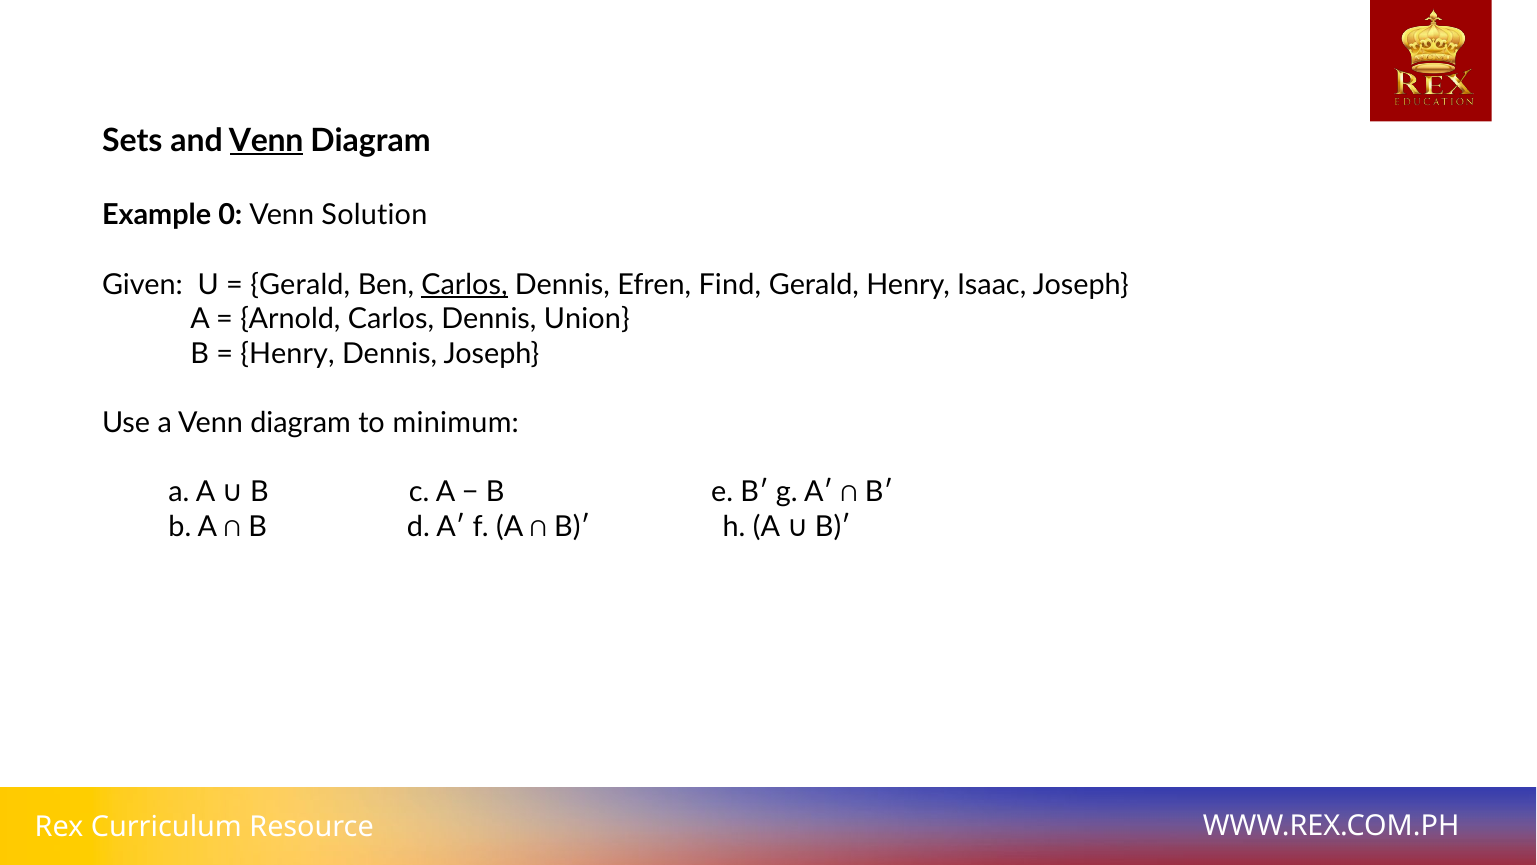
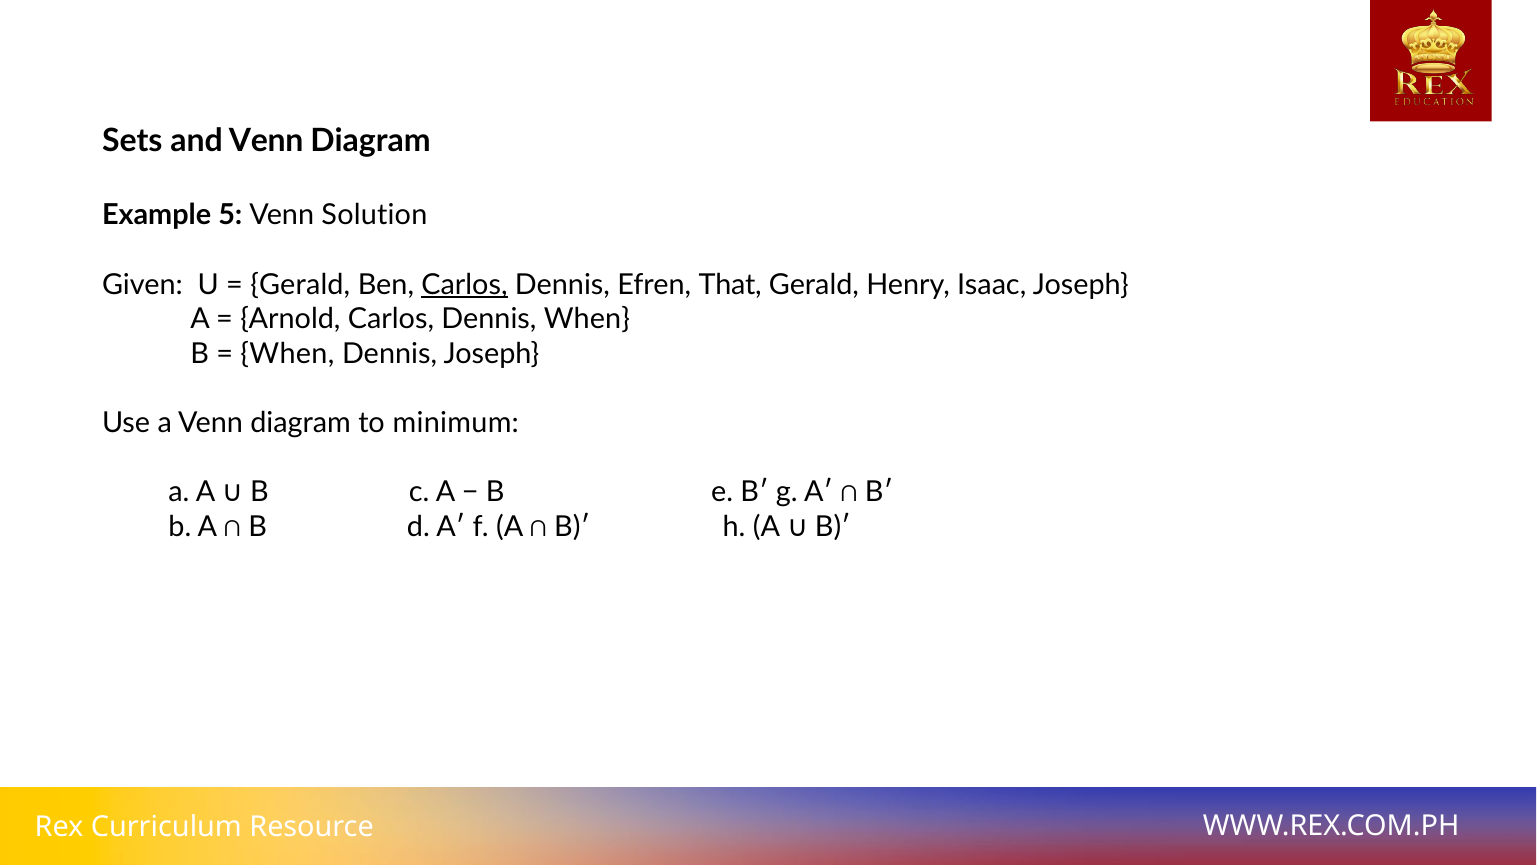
Venn underline: present -> none (266, 141)
0: 0 -> 5 (230, 215)
Find: Find -> That (730, 284)
Dennis Union: Union -> When (587, 319)
Henry: Henry -> When (287, 354)
